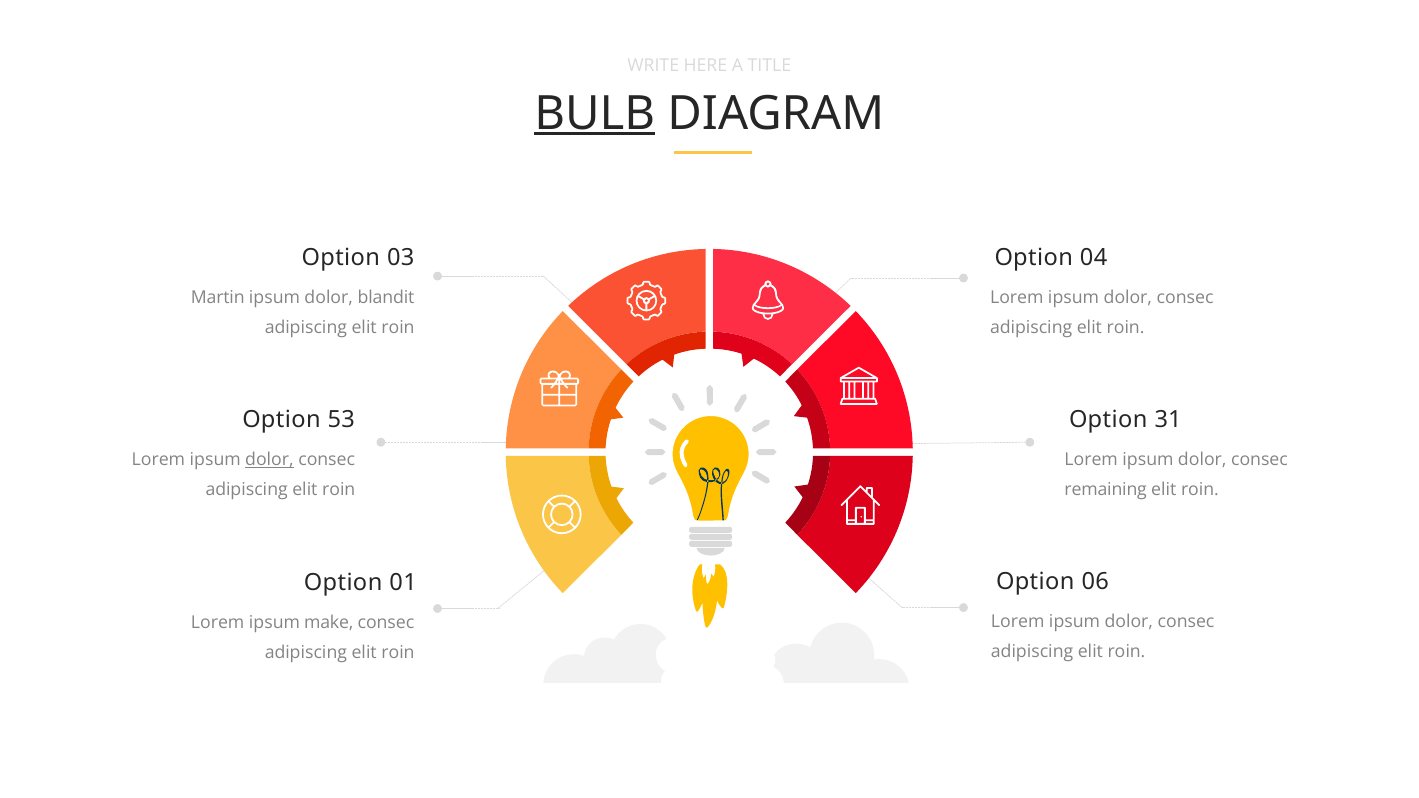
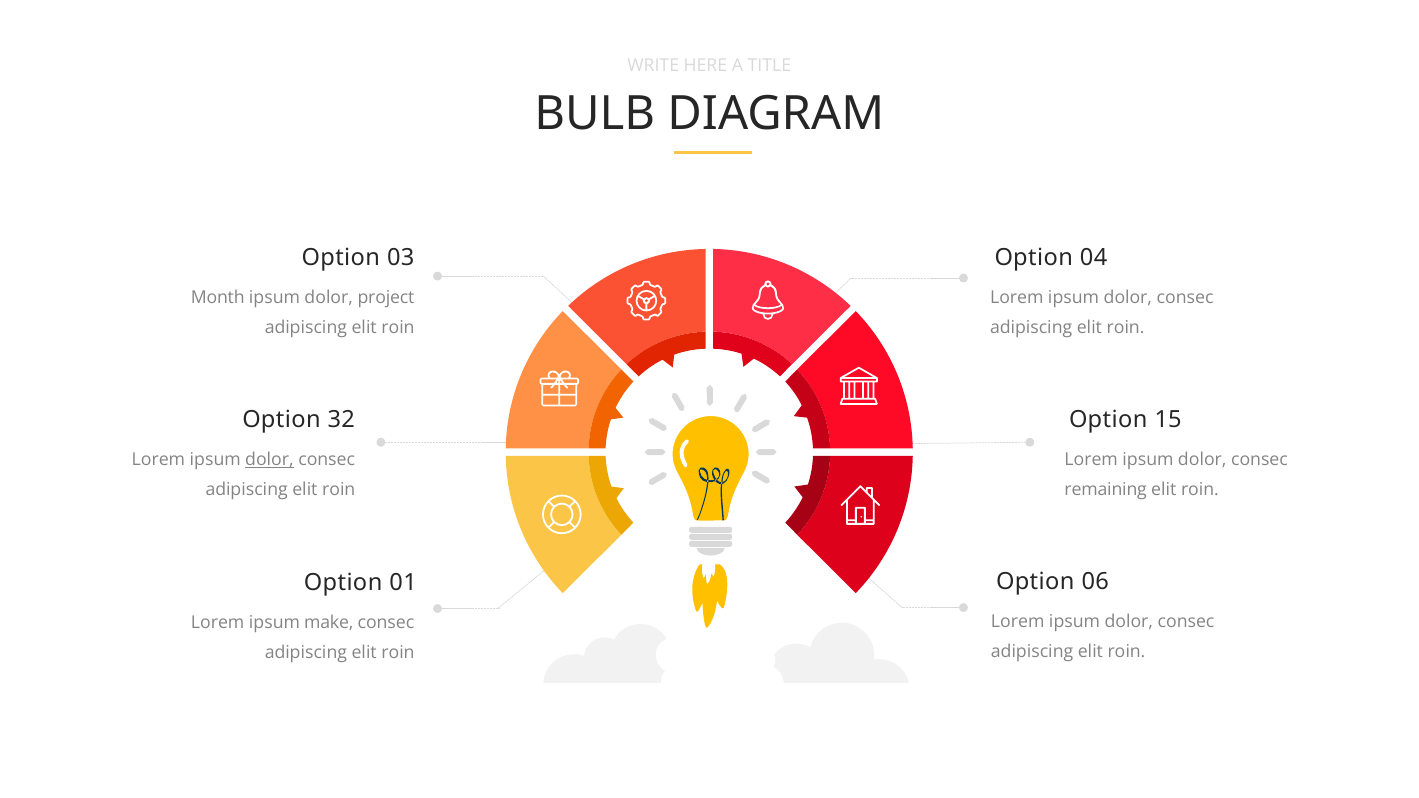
BULB underline: present -> none (595, 114)
Martin: Martin -> Month (218, 298)
blandit: blandit -> project (386, 298)
31: 31 -> 15 (1168, 420)
53: 53 -> 32 (341, 420)
